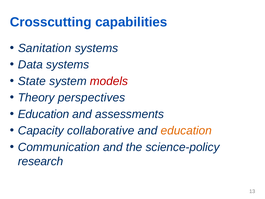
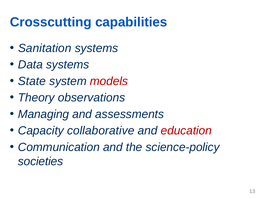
perspectives: perspectives -> observations (92, 98)
Education: Education -> Managing (44, 114)
education colour: orange -> red (186, 131)
research: research -> societies (41, 161)
